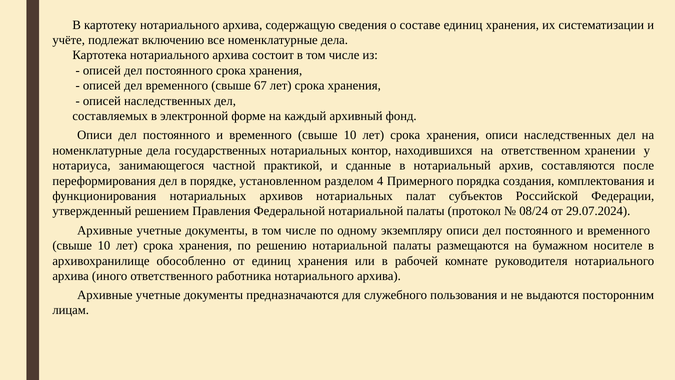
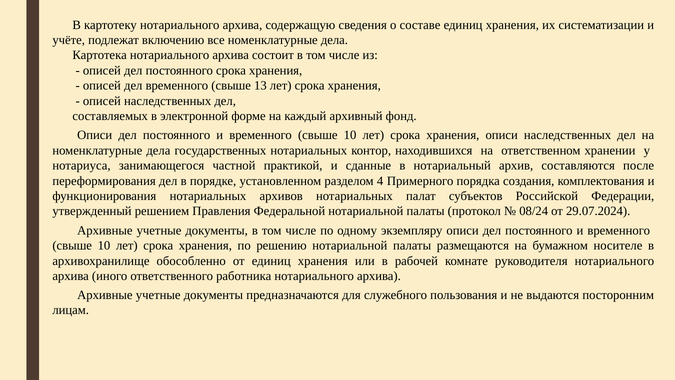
67: 67 -> 13 (260, 86)
